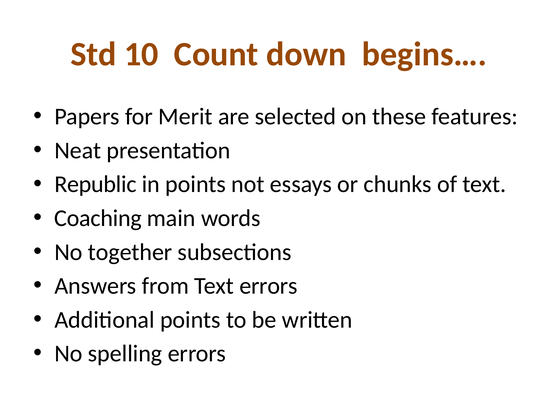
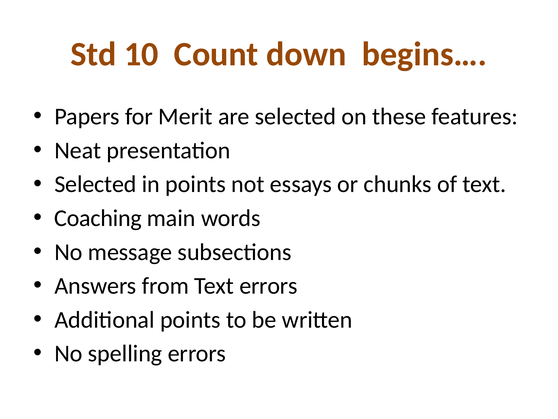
Republic: Republic -> Selected (95, 184)
together: together -> message (130, 252)
